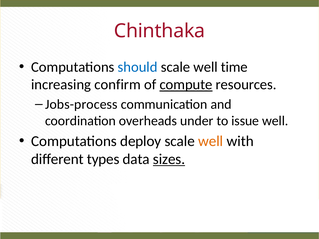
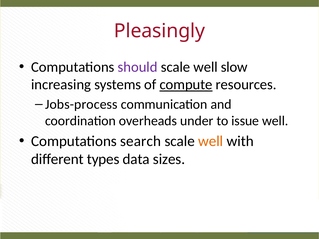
Chinthaka: Chinthaka -> Pleasingly (159, 31)
should colour: blue -> purple (138, 67)
time: time -> slow (234, 67)
confirm: confirm -> systems (118, 85)
deploy: deploy -> search (141, 141)
sizes underline: present -> none (169, 159)
